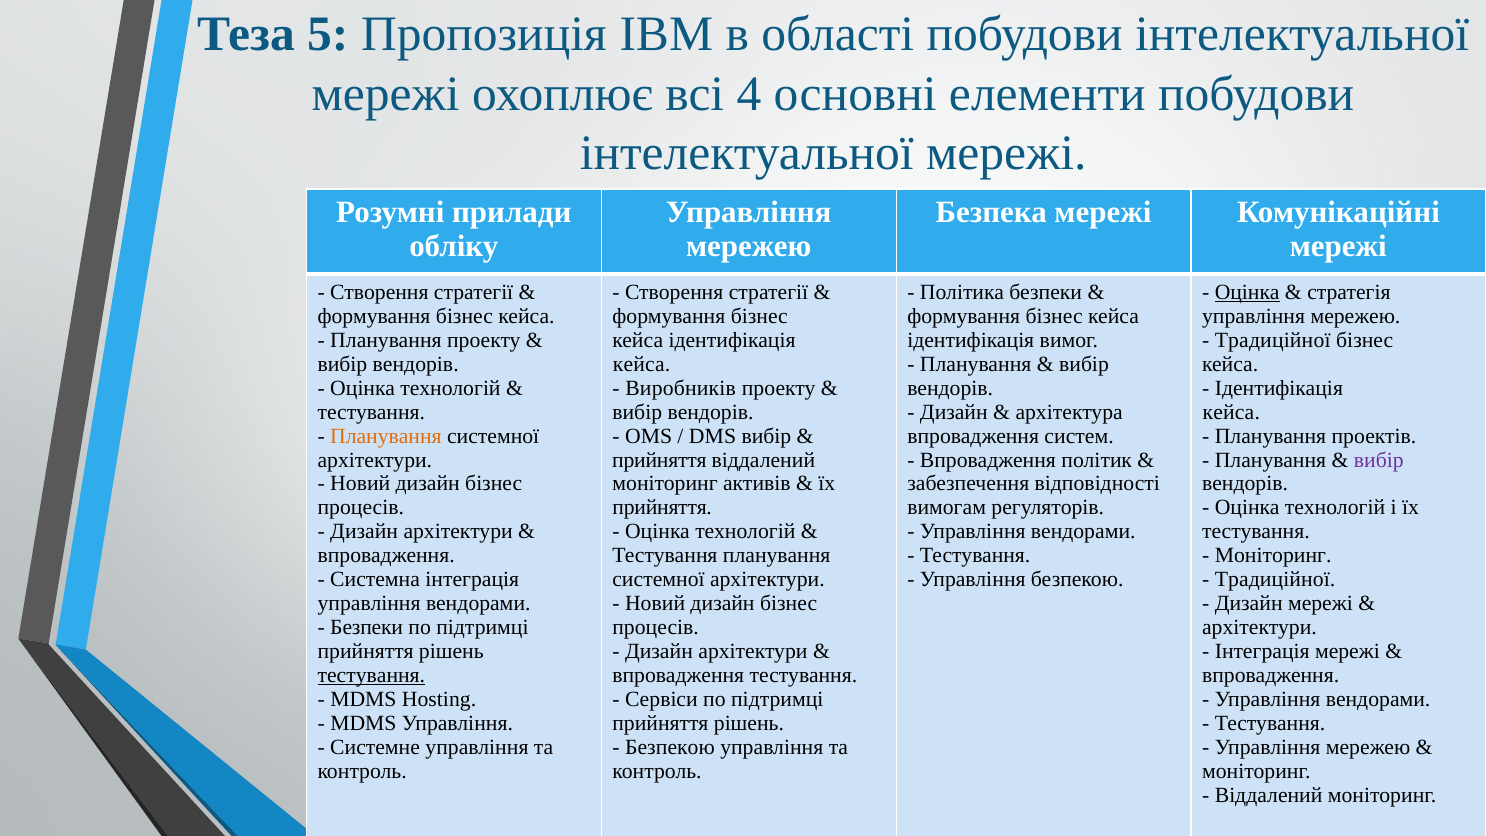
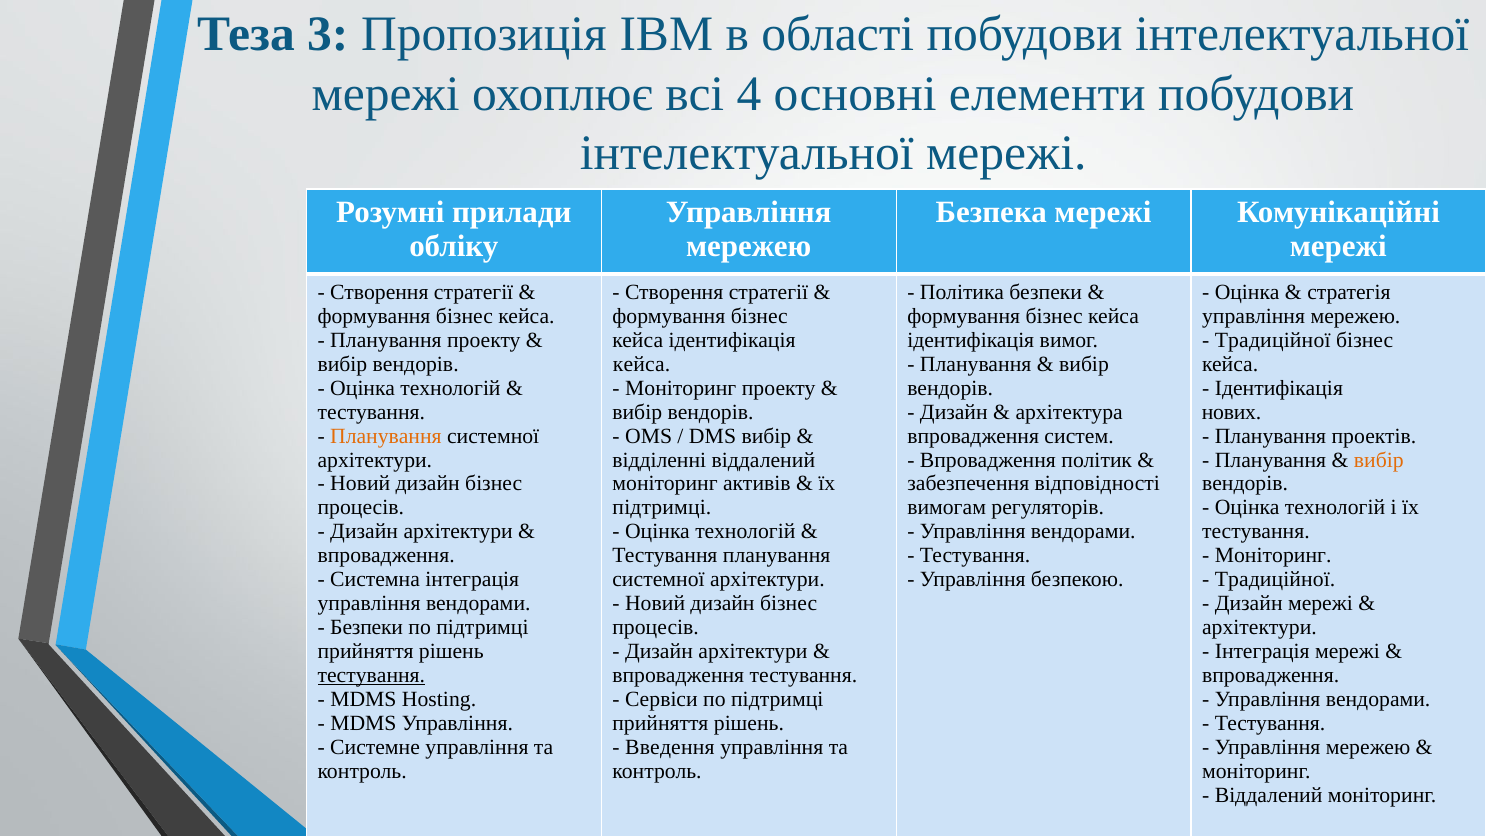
5: 5 -> 3 (328, 35)
Оцінка underline: present -> none (1247, 292)
Виробників: Виробників -> Моніторинг (681, 388)
кейса: кейса -> нових (1231, 412)
прийняття: прийняття -> відділенні (659, 460)
вибір colour: purple -> orange (1379, 460)
прийняття: прийняття -> підтримці (662, 508)
Безпекою: Безпекою -> Введення (670, 747)
